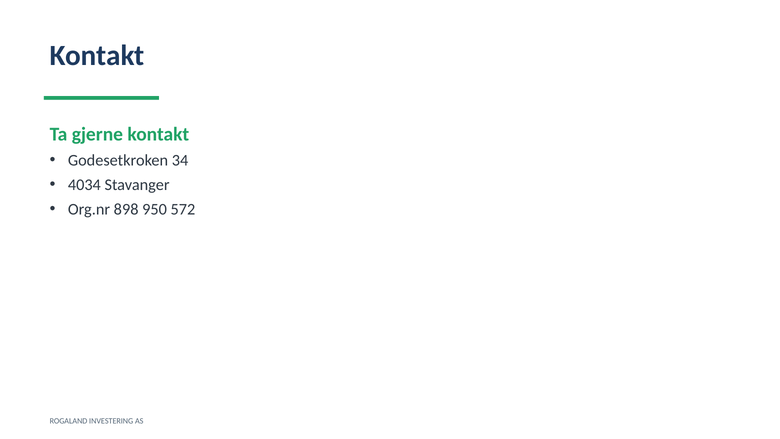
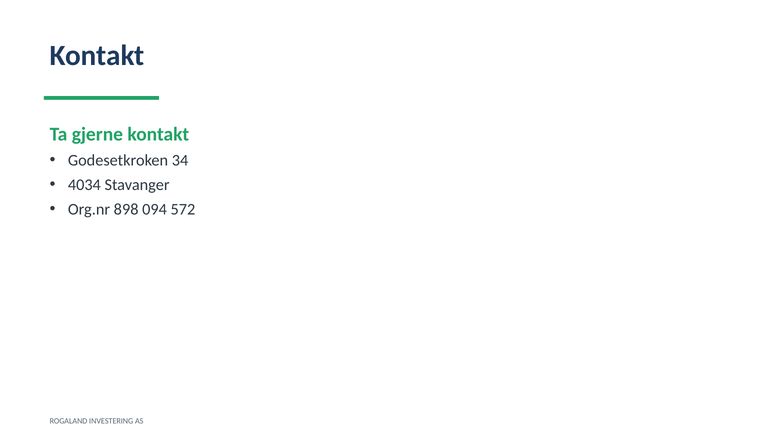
950: 950 -> 094 (155, 209)
